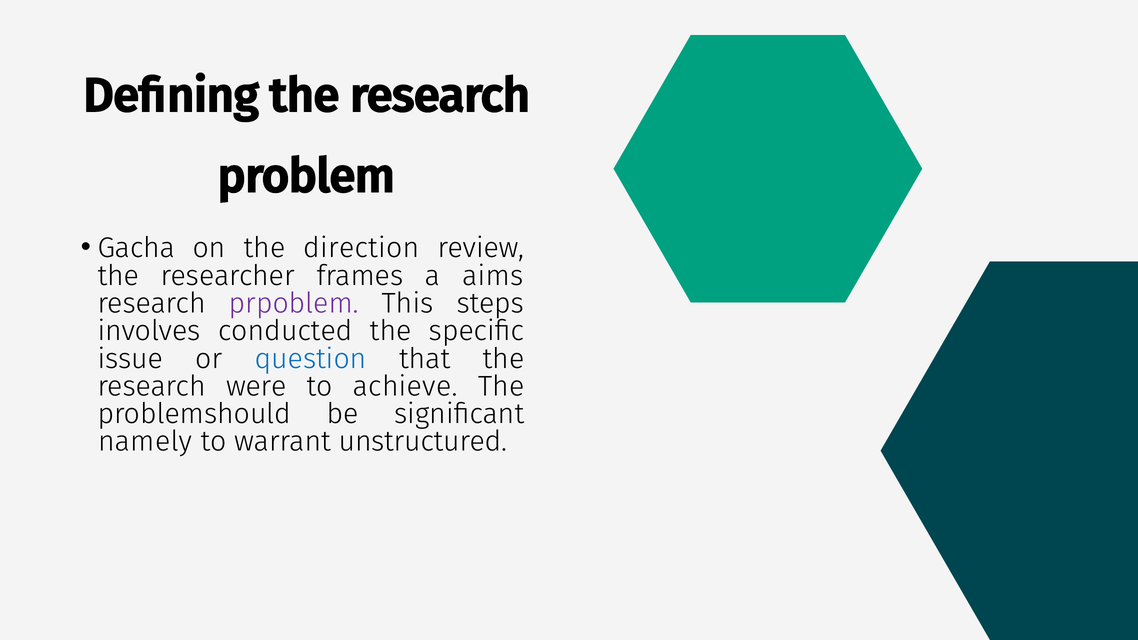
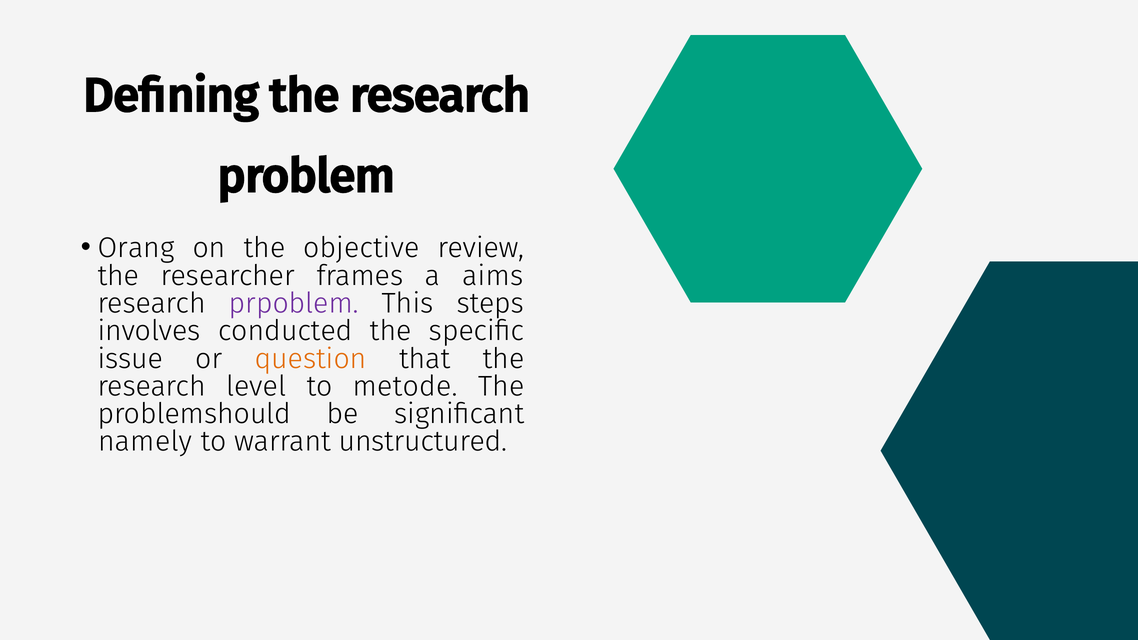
Gacha: Gacha -> Orang (136, 248)
direction: direction -> objective (361, 248)
question colour: blue -> orange (311, 359)
were: were -> level (256, 386)
achieve: achieve -> metode (405, 386)
